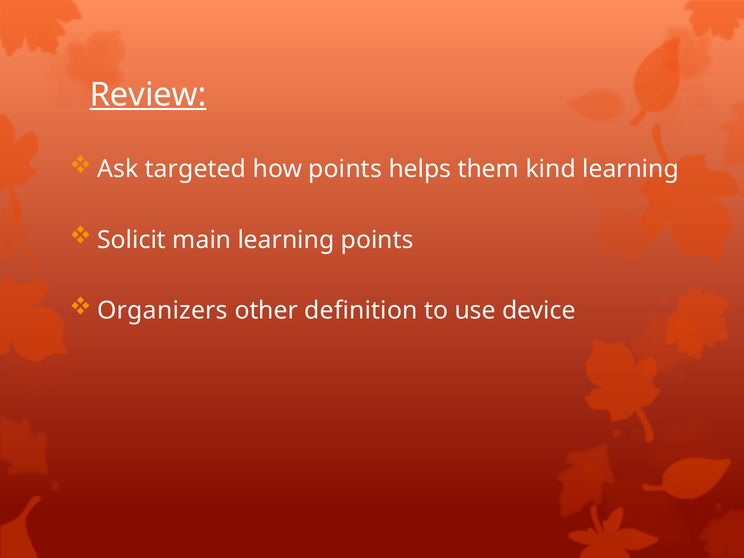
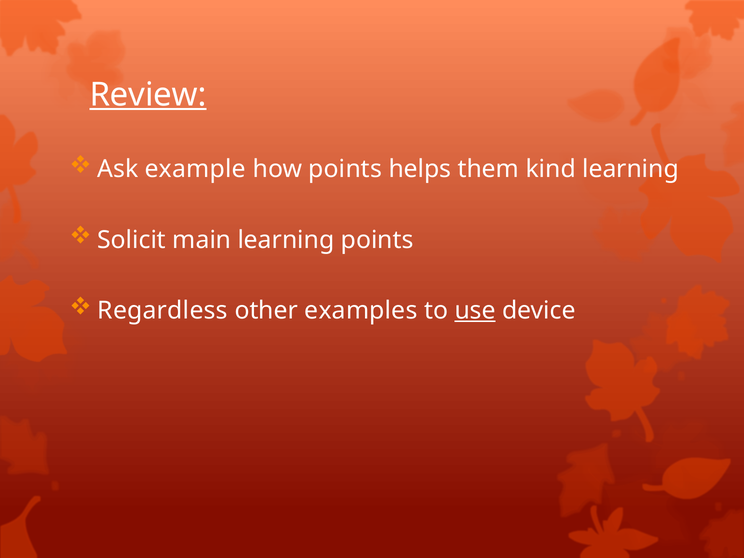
targeted: targeted -> example (195, 169)
Organizers: Organizers -> Regardless (163, 311)
definition: definition -> examples (361, 311)
use underline: none -> present (475, 311)
